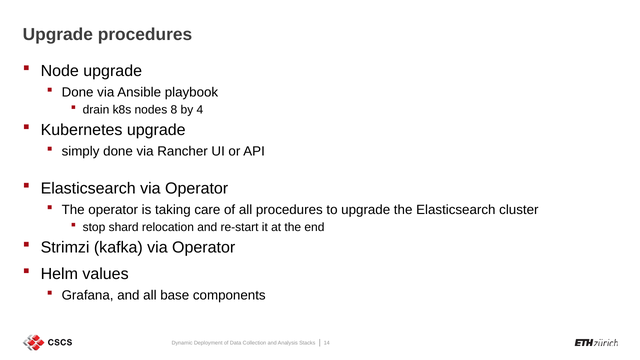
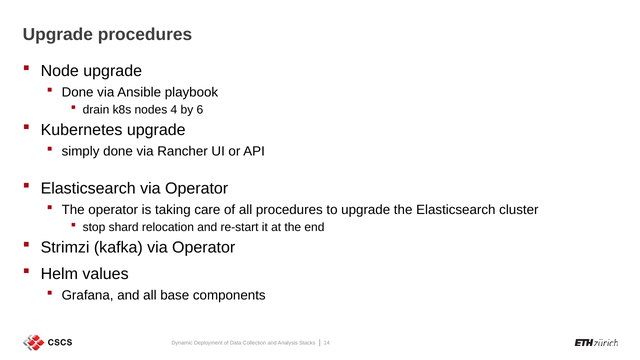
8: 8 -> 4 (174, 110)
4: 4 -> 6 (200, 110)
